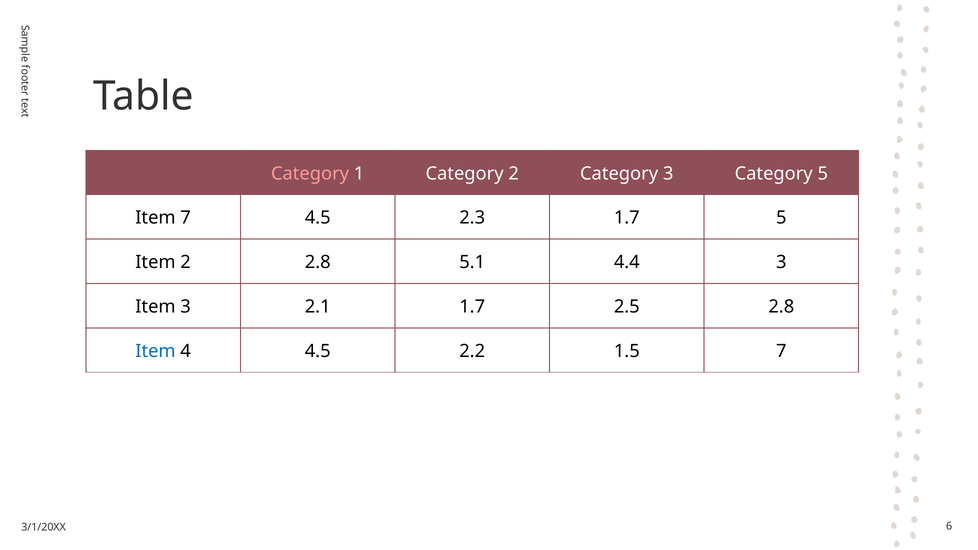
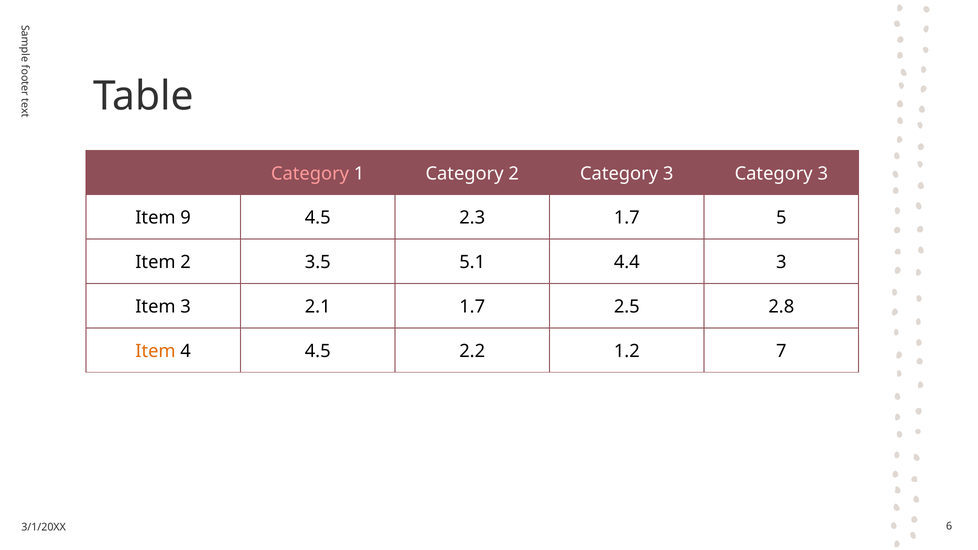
3 Category 5: 5 -> 3 (823, 174)
Item 7: 7 -> 9 (186, 218)
2 2.8: 2.8 -> 3.5 (318, 262)
Item colour: blue -> orange (155, 351)
1.5: 1.5 -> 1.2 (627, 351)
